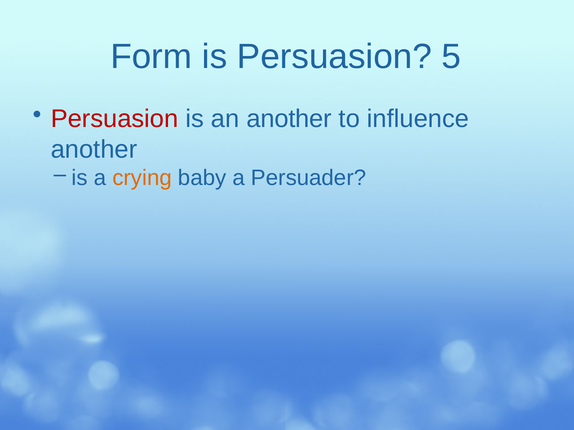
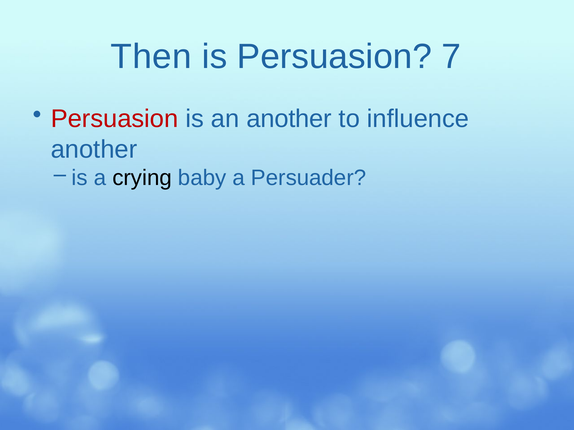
Form: Form -> Then (151, 57)
5: 5 -> 7 (451, 57)
crying colour: orange -> black (142, 178)
